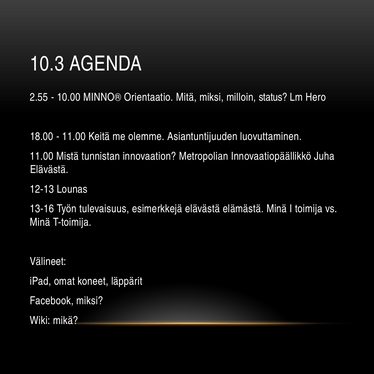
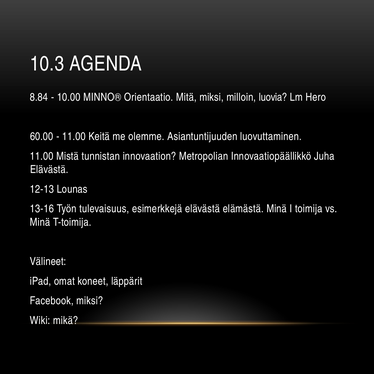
2.55: 2.55 -> 8.84 (39, 97)
status: status -> luovia (273, 97)
18.00: 18.00 -> 60.00 (42, 136)
